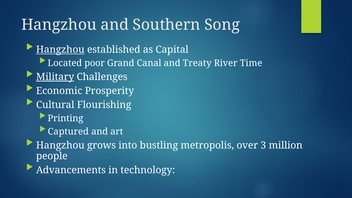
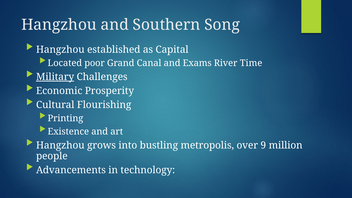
Hangzhou underline: present -> none (60, 50)
Treaty: Treaty -> Exams (197, 63)
Captured: Captured -> Existence (68, 132)
3: 3 -> 9 (263, 145)
